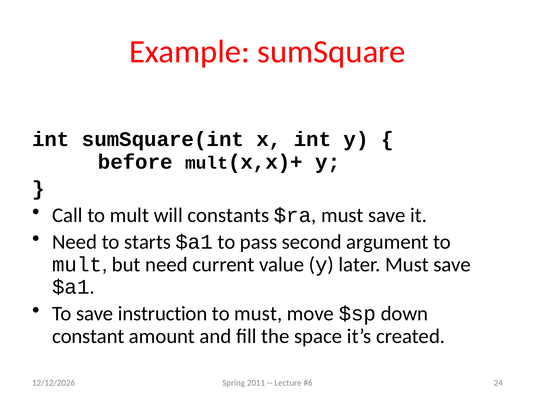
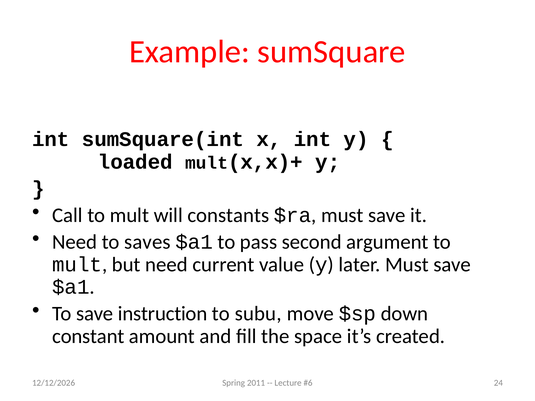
before: before -> loaded (135, 162)
starts: starts -> saves (147, 242)
to must: must -> subu (258, 314)
